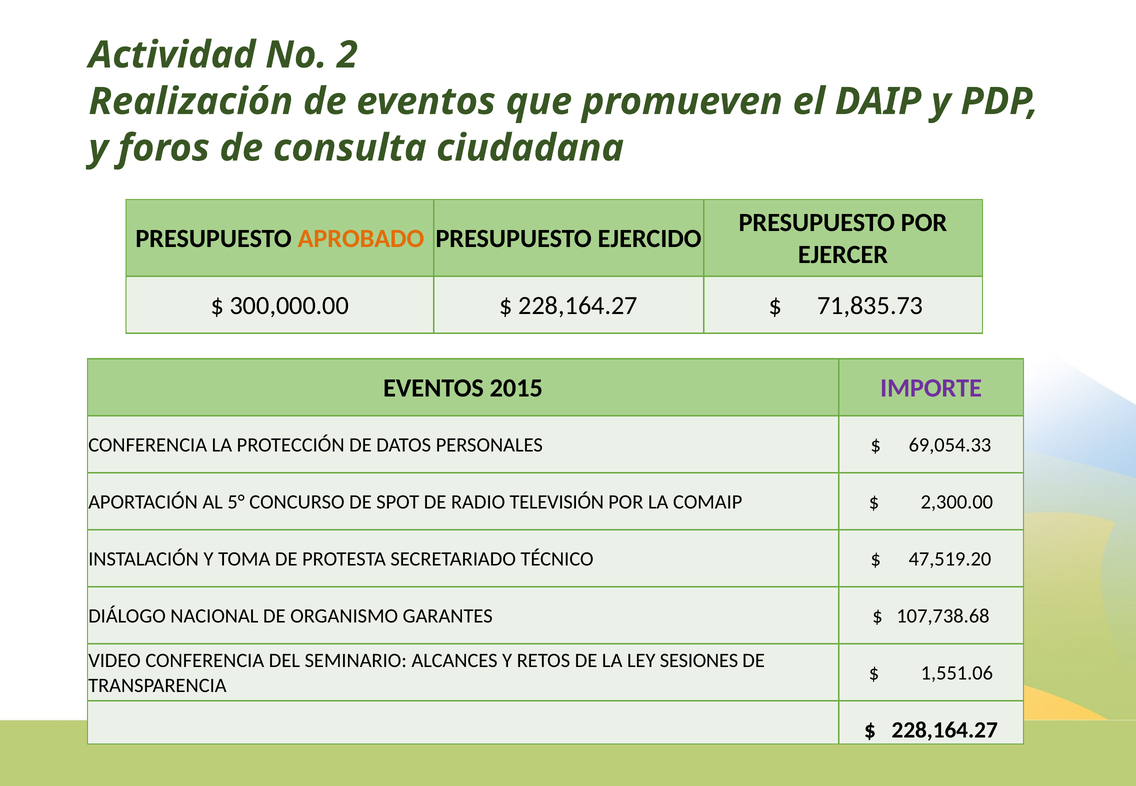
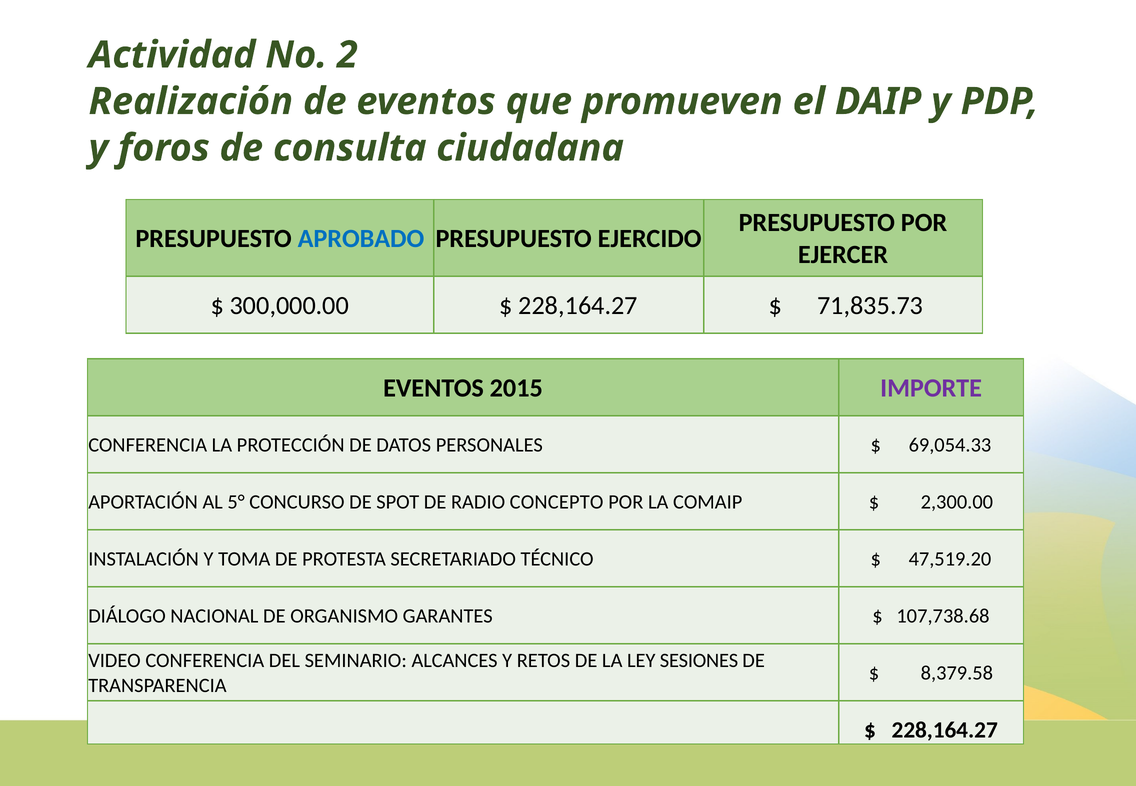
APROBADO colour: orange -> blue (361, 239)
TELEVISIÓN: TELEVISIÓN -> CONCEPTO (557, 502)
1,551.06: 1,551.06 -> 8,379.58 (957, 673)
